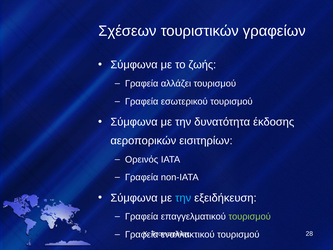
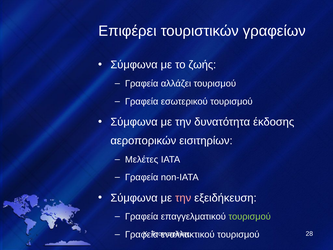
Σχέσεων: Σχέσεων -> Επιφέρει (128, 31)
Ορεινός: Ορεινός -> Μελέτες (142, 159)
την colour: light blue -> pink (183, 198)
